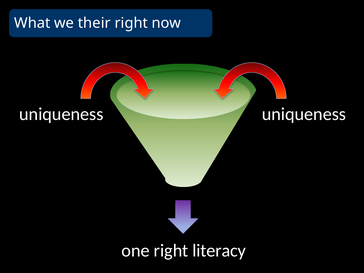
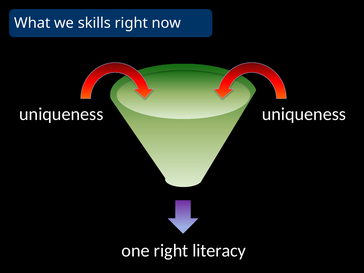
their: their -> skills (94, 23)
